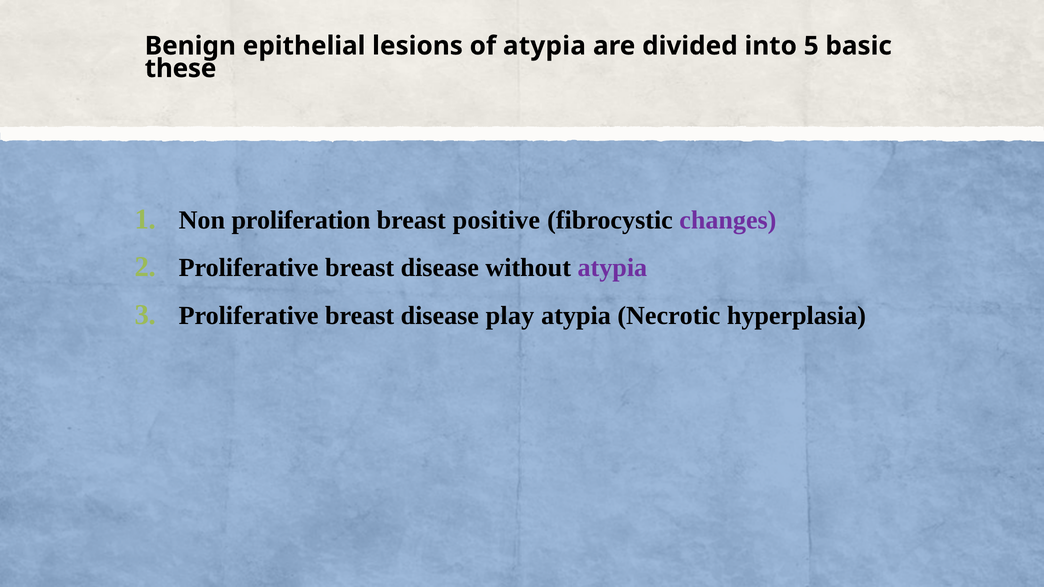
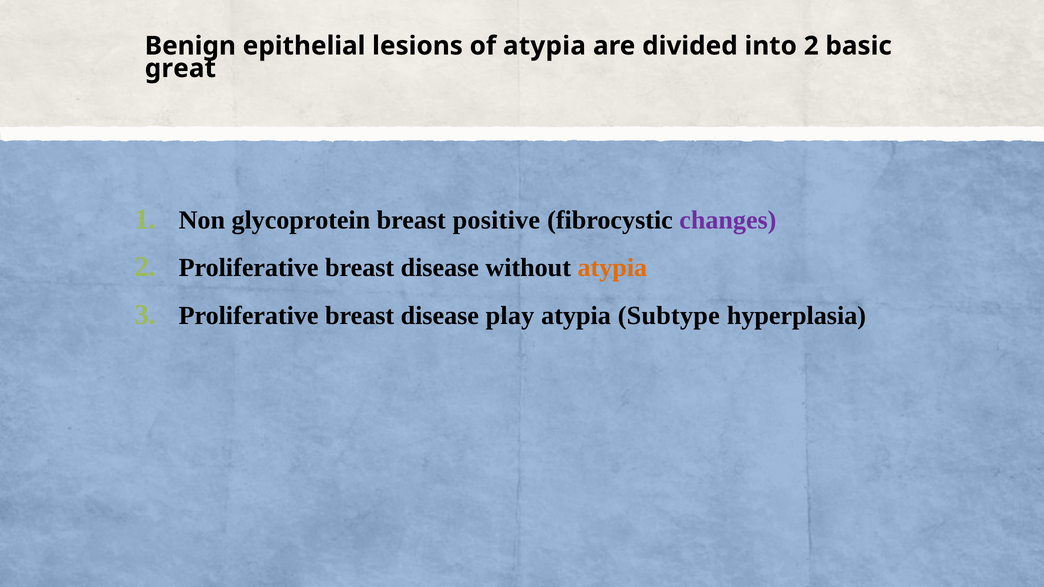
into 5: 5 -> 2 (811, 46)
these: these -> great (180, 68)
proliferation: proliferation -> glycoprotein (301, 220)
atypia colour: purple -> orange (612, 268)
Necrotic: Necrotic -> Subtype (669, 316)
